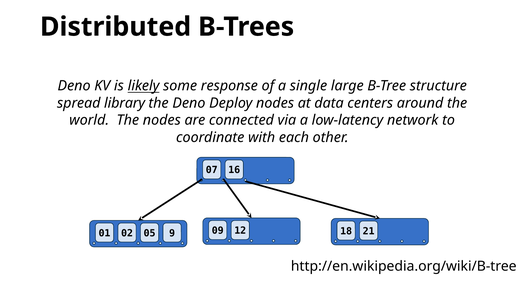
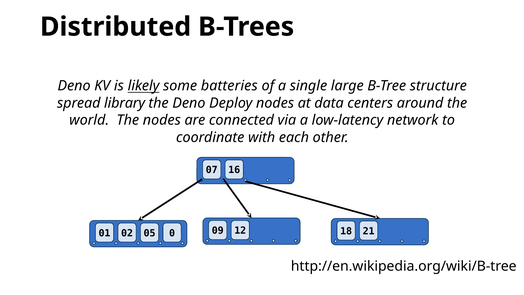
response: response -> batteries (229, 86)
9: 9 -> 0 (172, 233)
